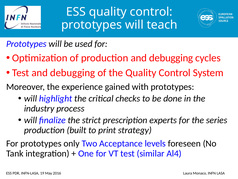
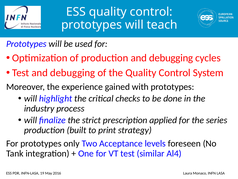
experts: experts -> applied (163, 120)
